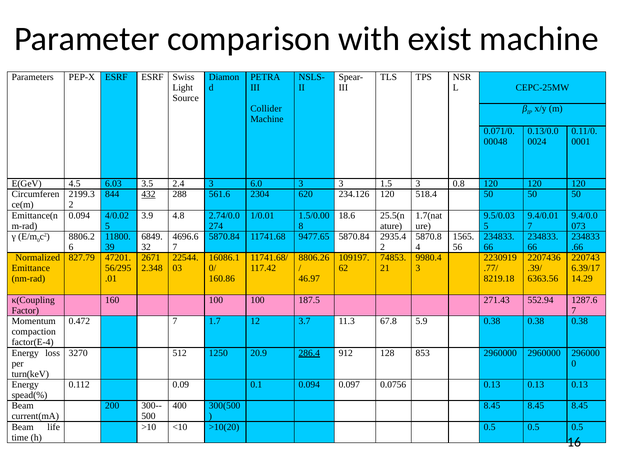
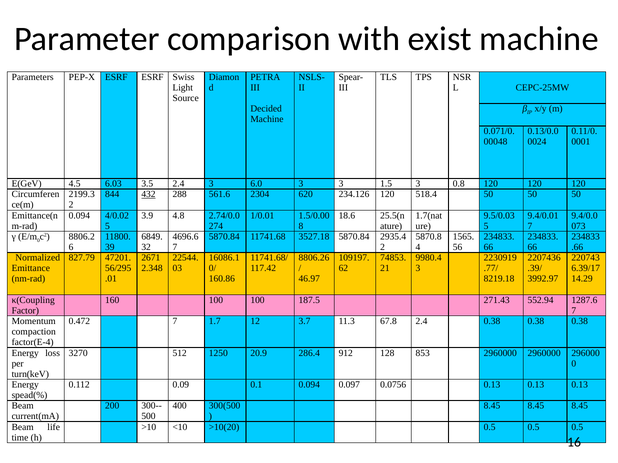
Collider: Collider -> Decided (266, 109)
9477.65: 9477.65 -> 3527.18 (314, 237)
6363.56: 6363.56 -> 3992.97 (543, 279)
67.8 5.9: 5.9 -> 2.4 (422, 322)
286.4 underline: present -> none (309, 353)
